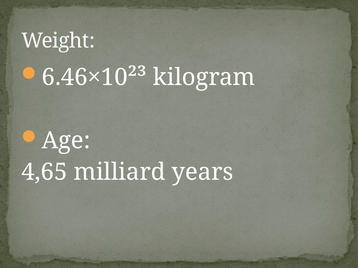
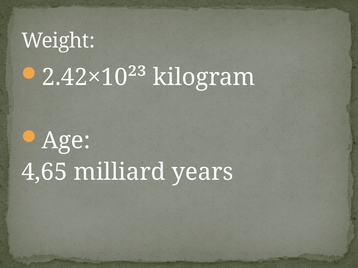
6.46×10²³: 6.46×10²³ -> 2.42×10²³ (94, 77)
